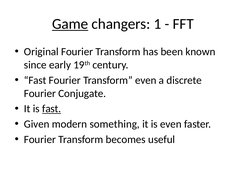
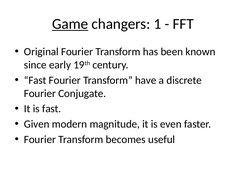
Transform even: even -> have (146, 80)
fast underline: present -> none (52, 108)
something: something -> magnitude (115, 124)
